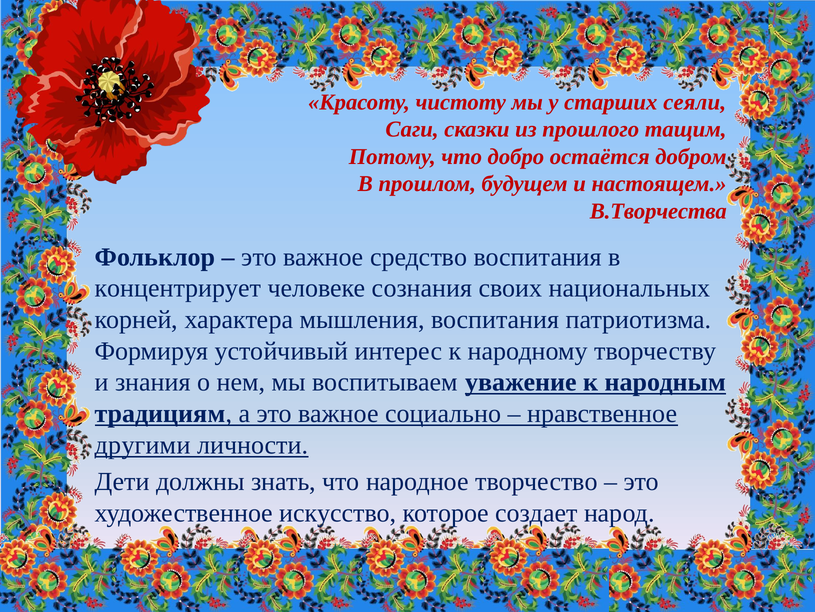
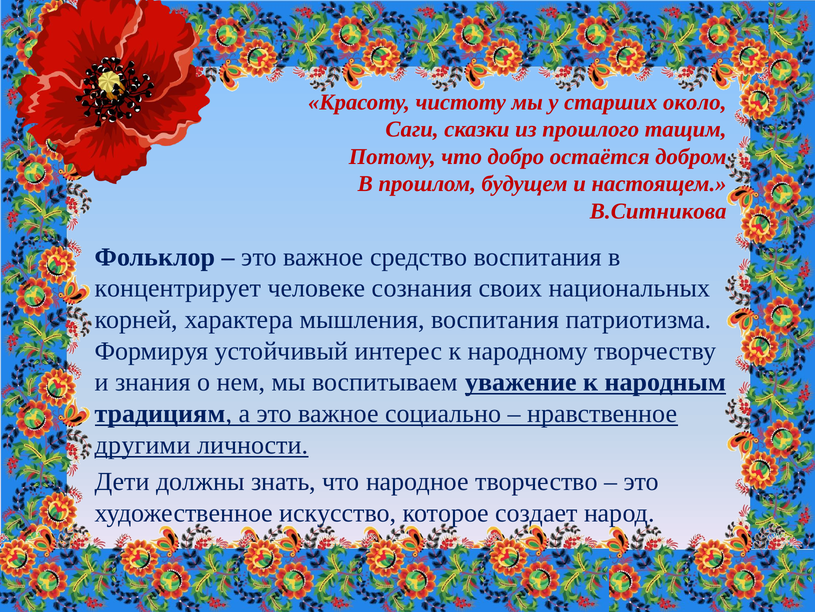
сеяли: сеяли -> около (695, 102)
В.Творчества: В.Творчества -> В.Ситникова (658, 211)
